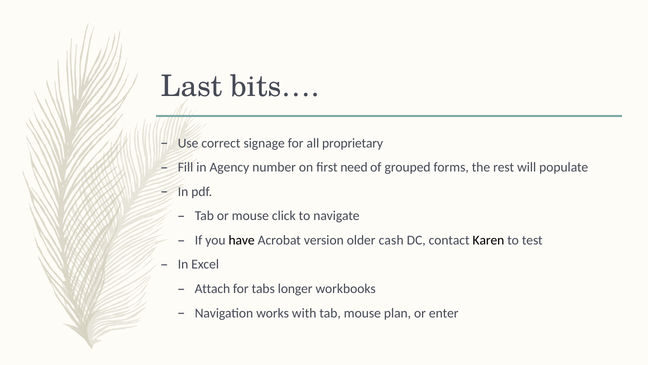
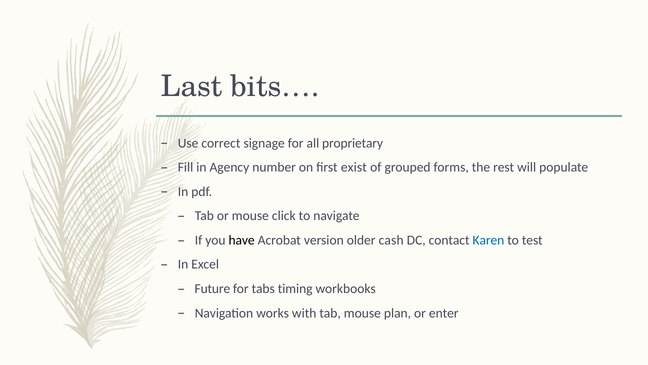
need: need -> exist (354, 167)
Karen colour: black -> blue (488, 240)
Attach: Attach -> Future (212, 288)
longer: longer -> timing (295, 288)
